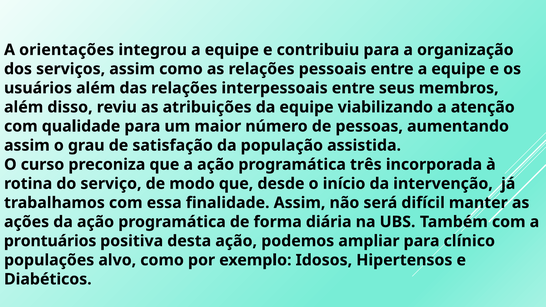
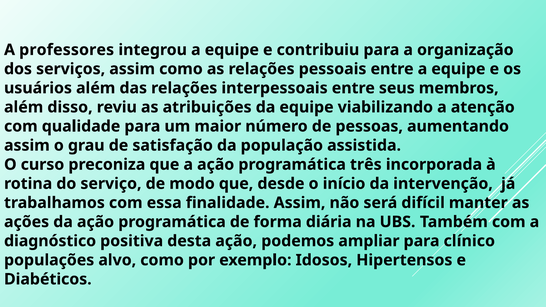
orientações: orientações -> professores (67, 50)
prontuários: prontuários -> diagnóstico (50, 241)
